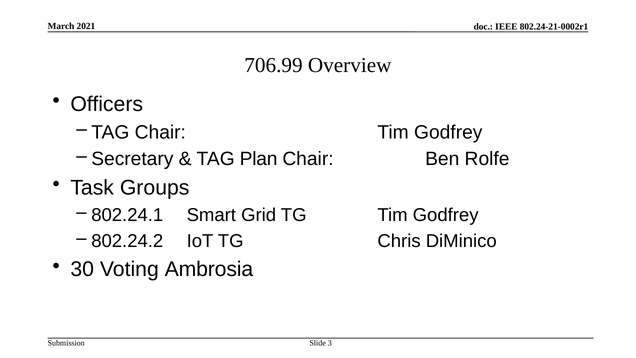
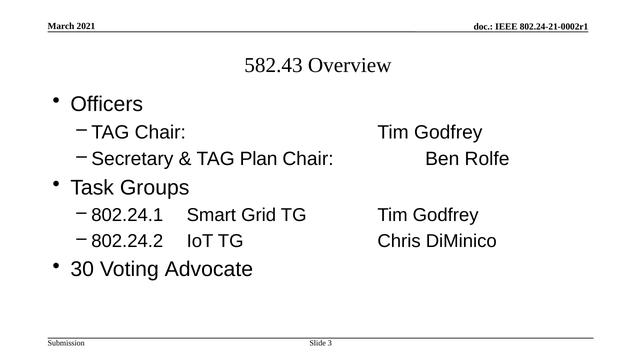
706.99: 706.99 -> 582.43 (273, 65)
Ambrosia: Ambrosia -> Advocate (209, 269)
